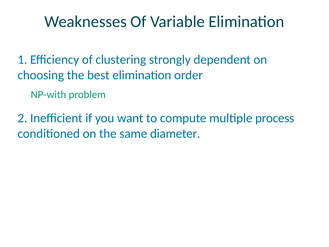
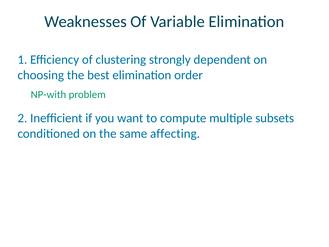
process: process -> subsets (275, 118)
diameter: diameter -> affecting (175, 133)
